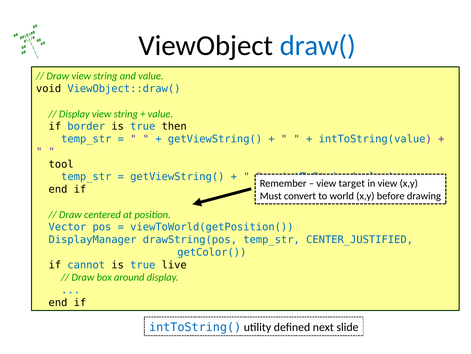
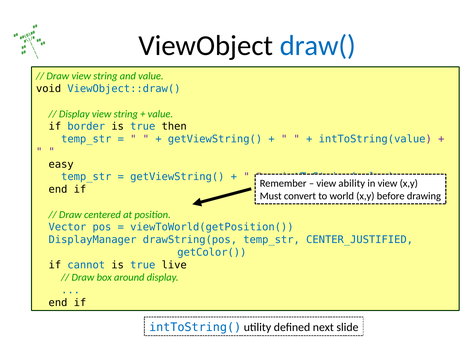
tool: tool -> easy (61, 164)
target: target -> ability (352, 183)
